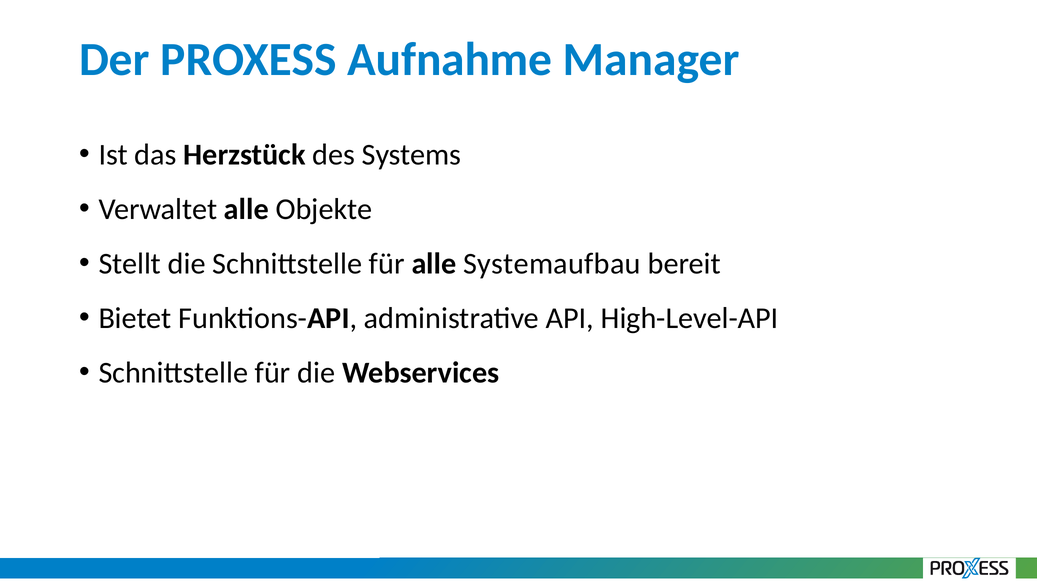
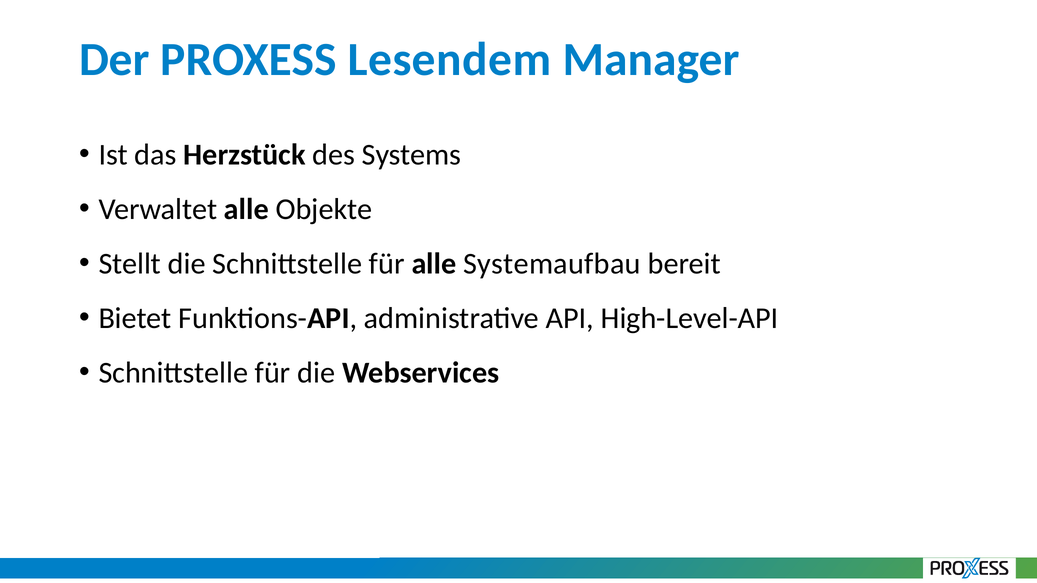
Aufnahme: Aufnahme -> Lesendem (449, 60)
